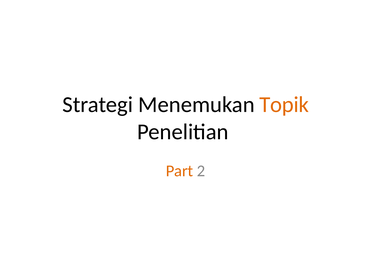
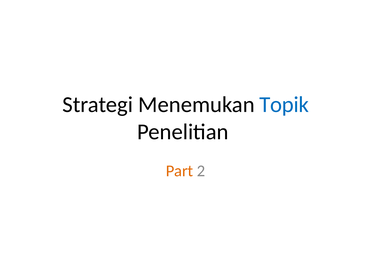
Topik colour: orange -> blue (284, 104)
